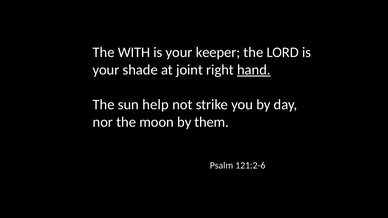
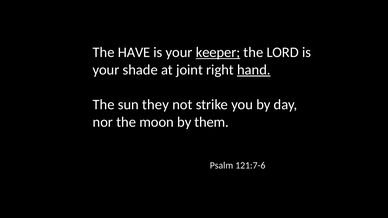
WITH: WITH -> HAVE (134, 52)
keeper underline: none -> present (218, 52)
help: help -> they (156, 105)
121:2-6: 121:2-6 -> 121:7-6 (250, 166)
